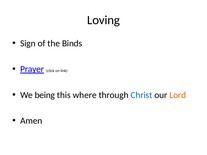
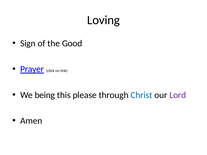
Binds: Binds -> Good (72, 43)
where: where -> please (85, 95)
Lord colour: orange -> purple (178, 95)
